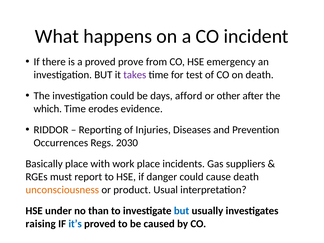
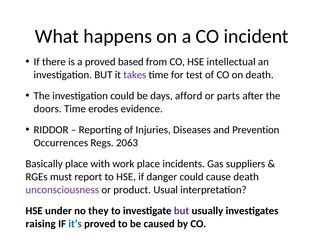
prove: prove -> based (131, 62)
emergency: emergency -> intellectual (231, 62)
other: other -> parts (228, 96)
which: which -> doors (48, 109)
2030: 2030 -> 2063 (127, 143)
unconsciousness colour: orange -> purple (62, 190)
than: than -> they (98, 211)
but colour: blue -> purple (182, 211)
